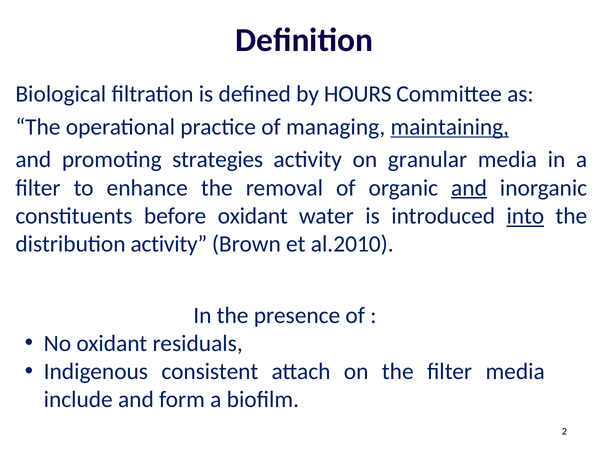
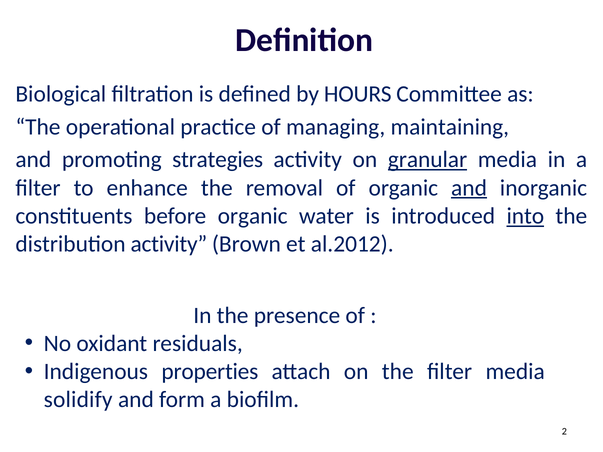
maintaining underline: present -> none (450, 127)
granular underline: none -> present (428, 160)
before oxidant: oxidant -> organic (253, 216)
al.2010: al.2010 -> al.2012 (352, 244)
consistent: consistent -> properties (210, 372)
include: include -> solidify (78, 400)
